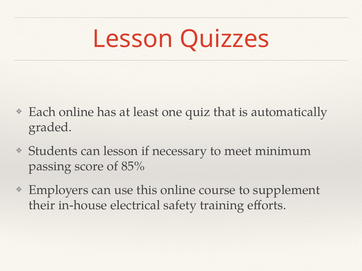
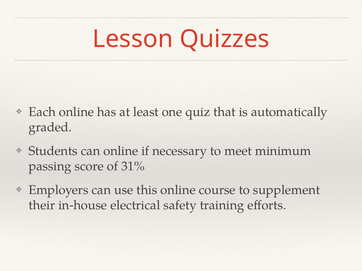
can lesson: lesson -> online (121, 151)
85%: 85% -> 31% (133, 167)
